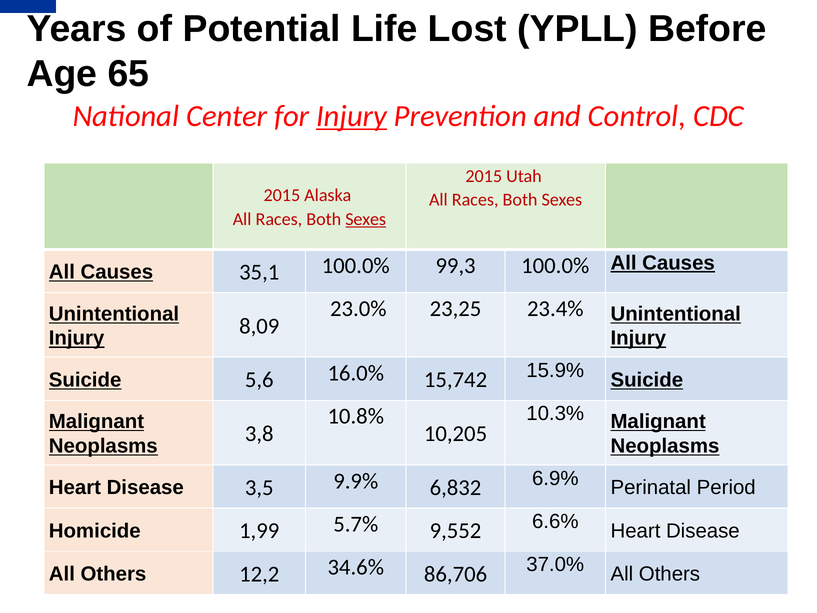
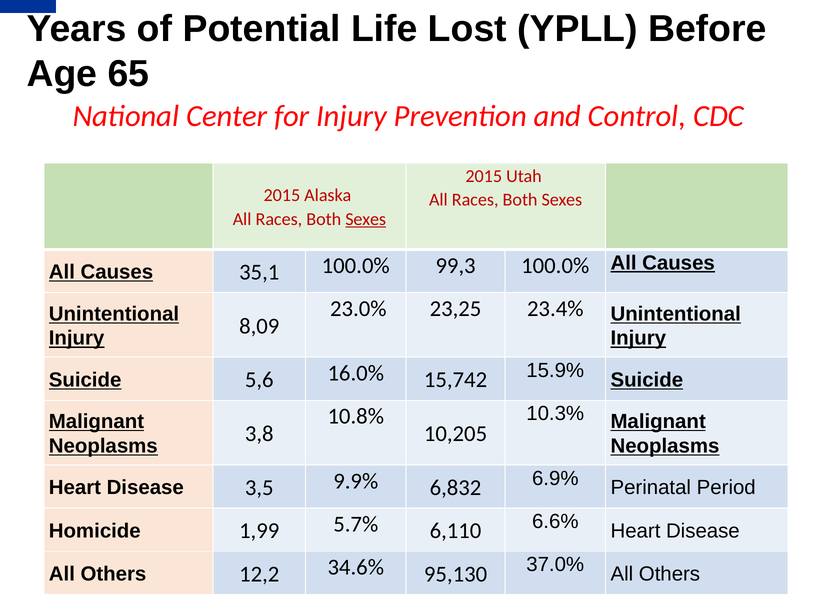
Injury underline: present -> none (352, 116)
9,552: 9,552 -> 6,110 (455, 531)
86,706: 86,706 -> 95,130 (456, 574)
